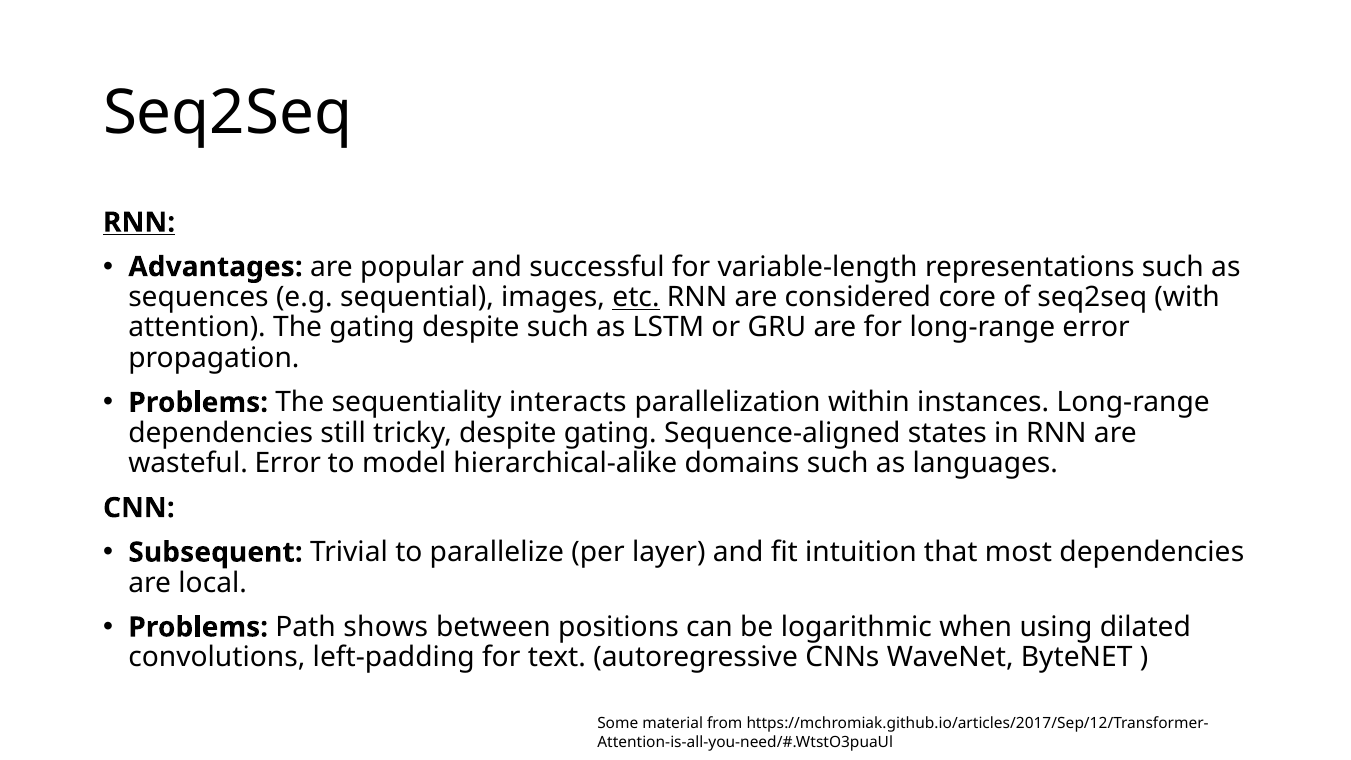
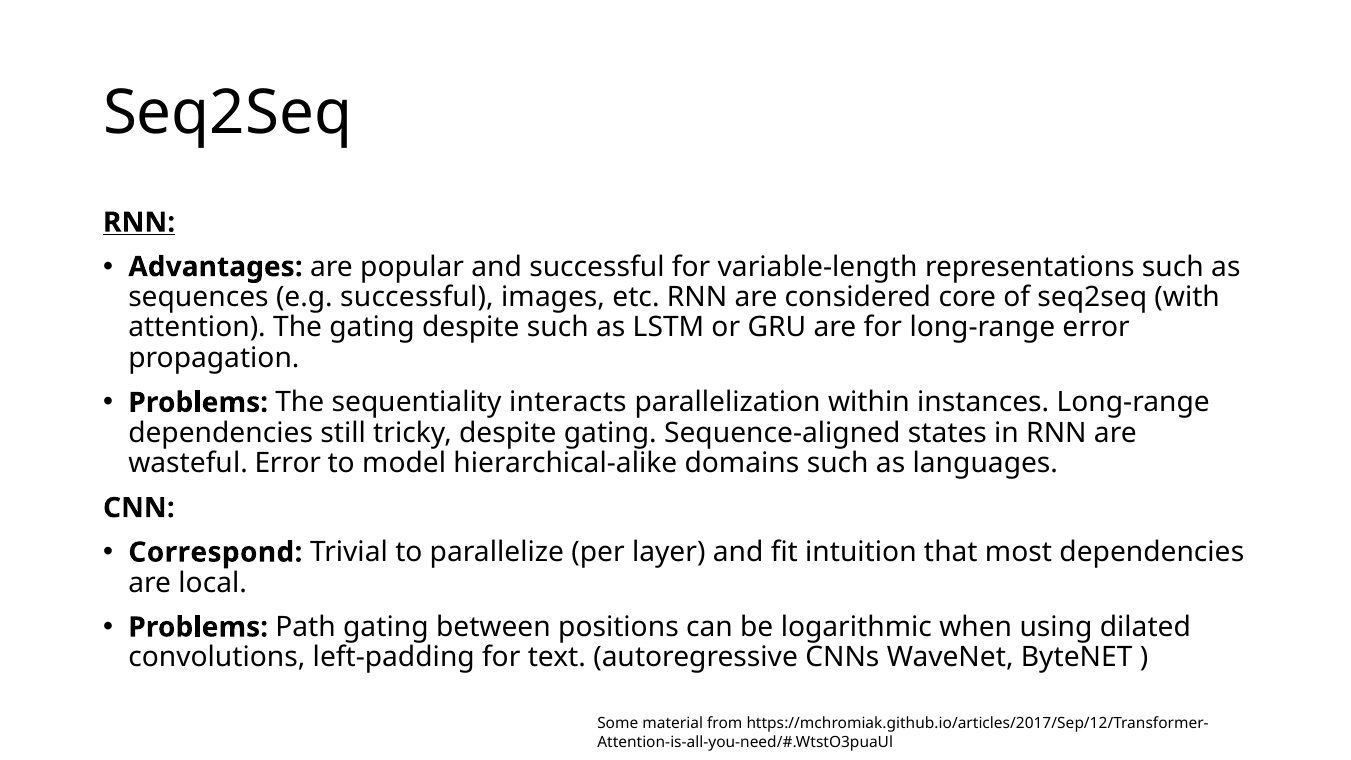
e.g sequential: sequential -> successful (417, 297)
etc underline: present -> none (636, 297)
Subsequent: Subsequent -> Correspond (215, 552)
Path shows: shows -> gating (386, 627)
